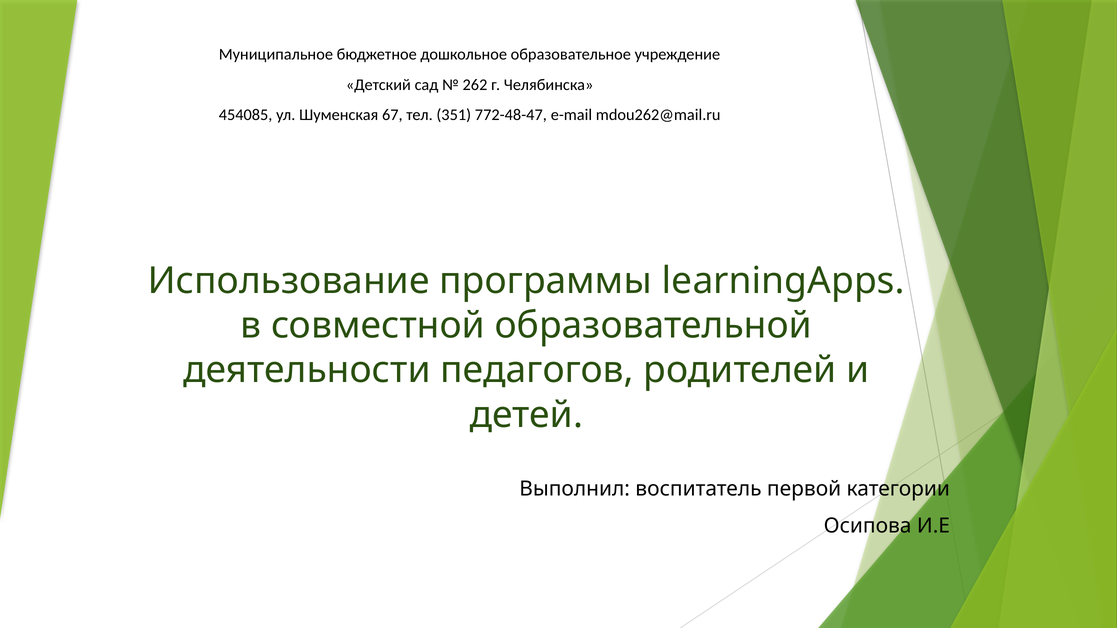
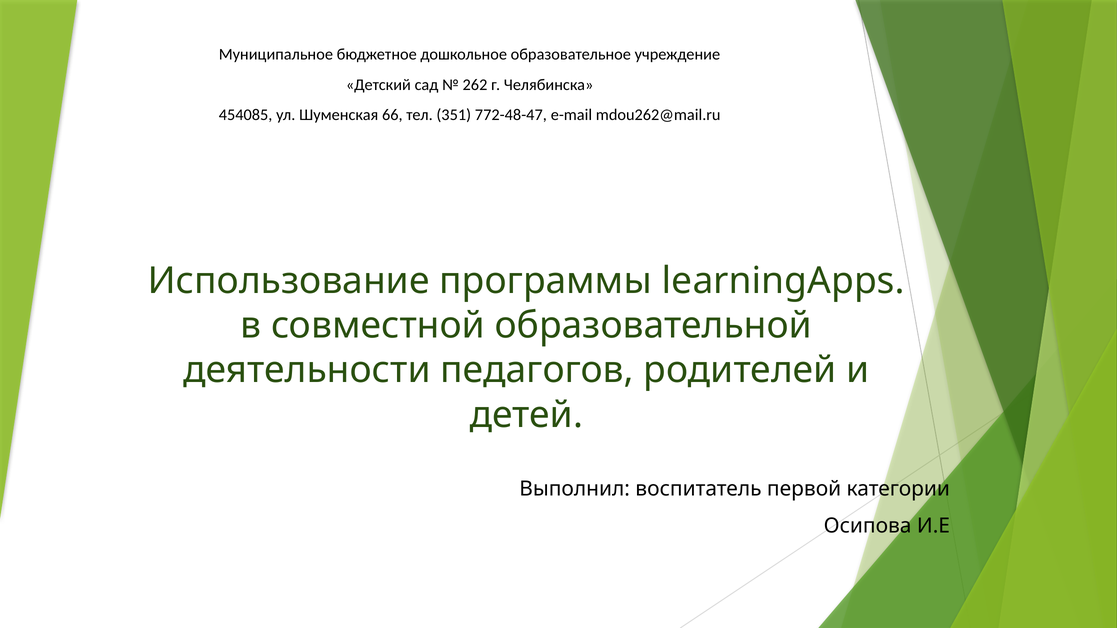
67: 67 -> 66 (392, 115)
